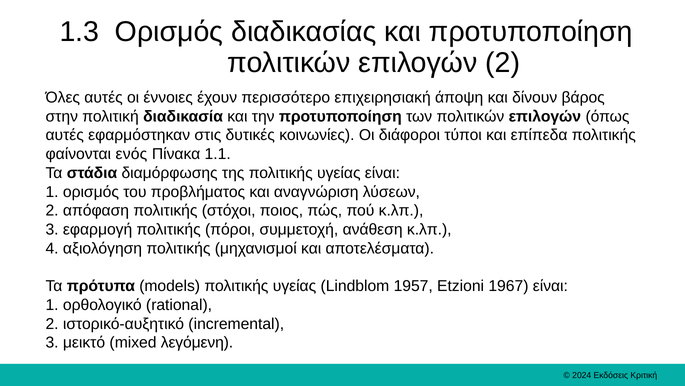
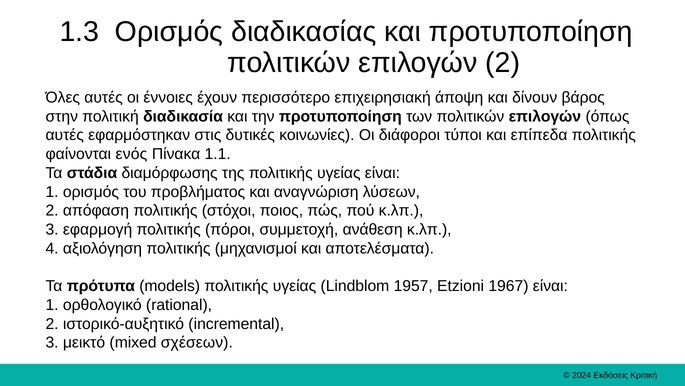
λεγόμενη: λεγόμενη -> σχέσεων (197, 342)
